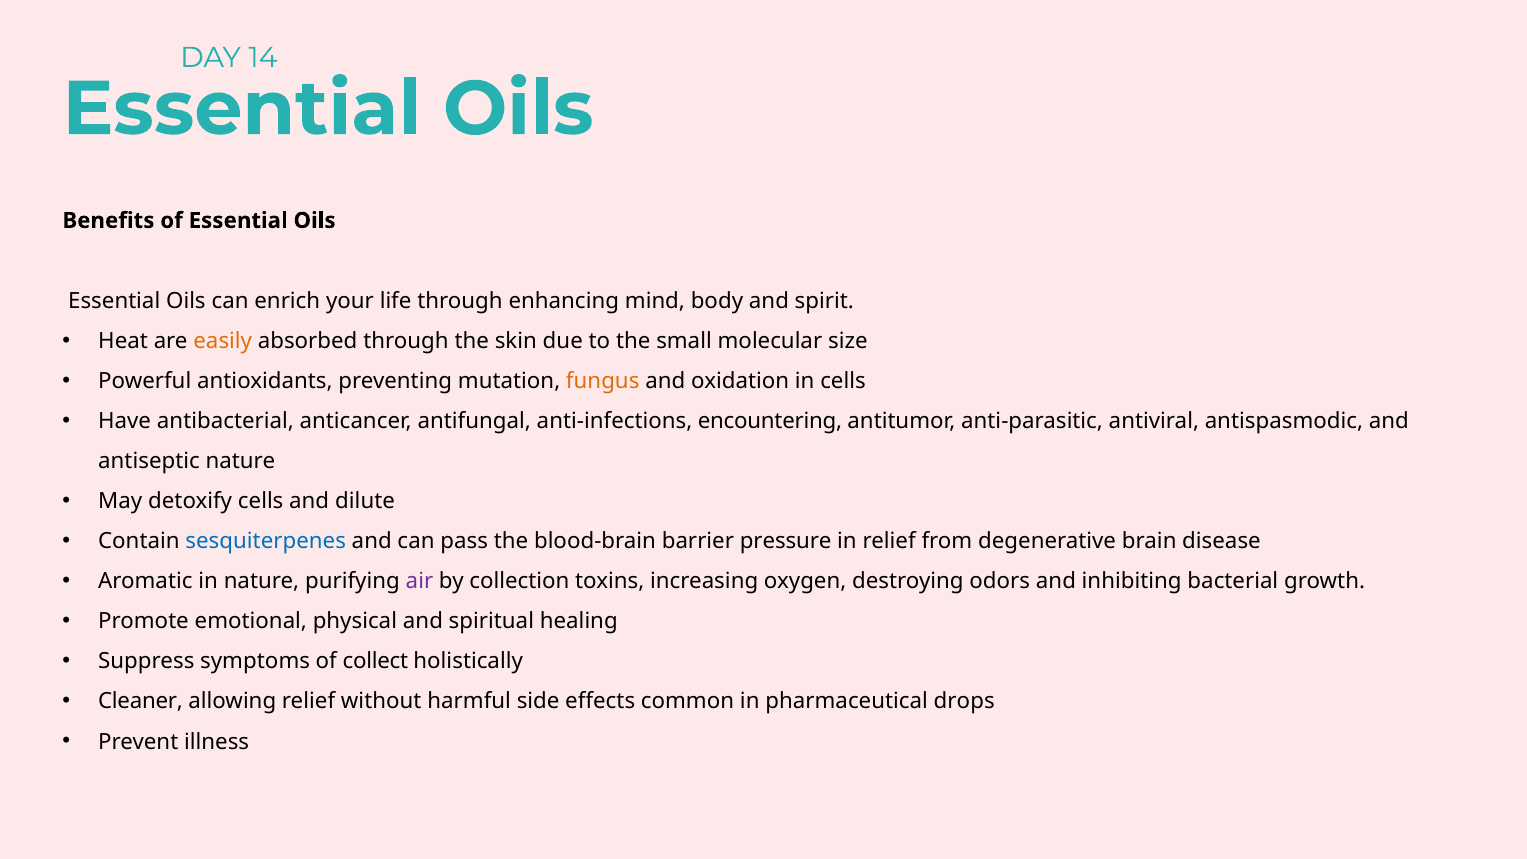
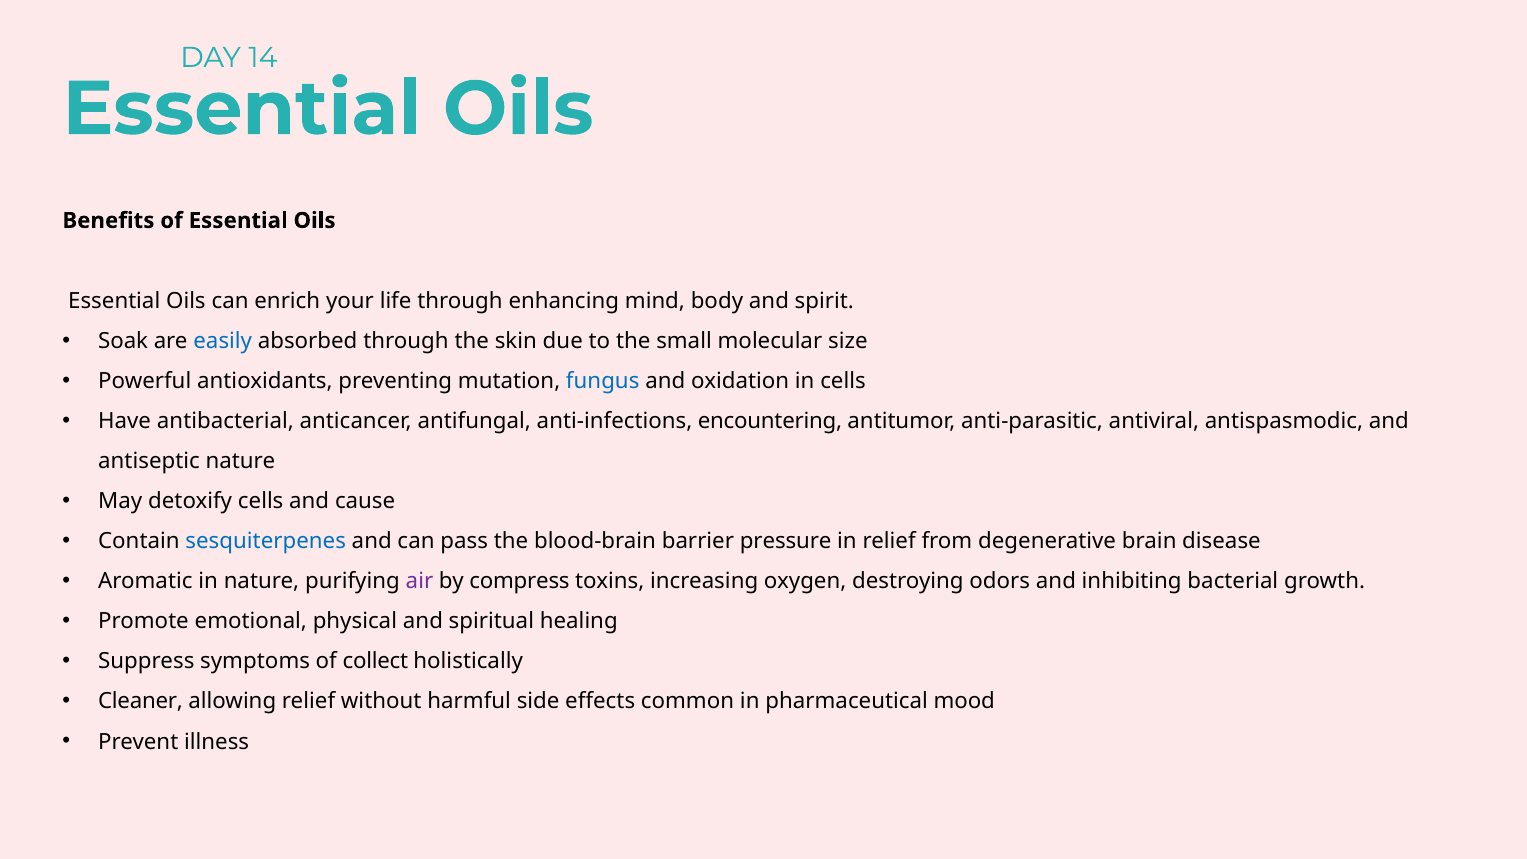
Heat: Heat -> Soak (123, 341)
easily colour: orange -> blue (223, 341)
fungus colour: orange -> blue (603, 381)
dilute: dilute -> cause (365, 501)
collection: collection -> compress (520, 581)
drops: drops -> mood (964, 702)
